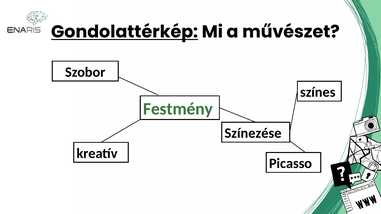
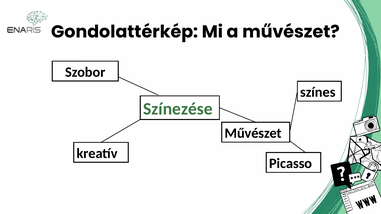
Gondolattérkép underline: present -> none (125, 32)
Festmény: Festmény -> Színezése (178, 109)
Színezése: Színezése -> Művészet (253, 133)
